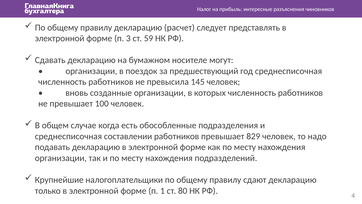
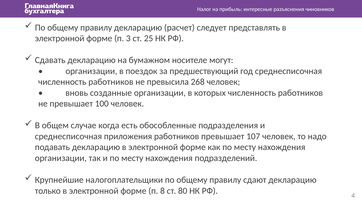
59: 59 -> 25 (149, 38)
145: 145 -> 268 (198, 82)
составлении: составлении -> приложения (128, 136)
829: 829 -> 107 (253, 136)
1: 1 -> 8 (162, 190)
